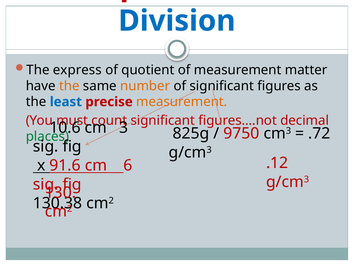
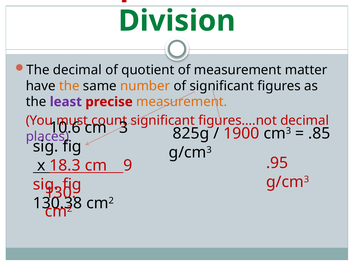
Division colour: blue -> green (177, 21)
The express: express -> decimal (77, 70)
least colour: blue -> purple (66, 102)
9750: 9750 -> 1900 (241, 133)
.72: .72 -> .85 (319, 133)
places colour: green -> purple (47, 136)
.12: .12 -> .95 (277, 163)
91.6: 91.6 -> 18.3 (65, 165)
6: 6 -> 9 (128, 165)
